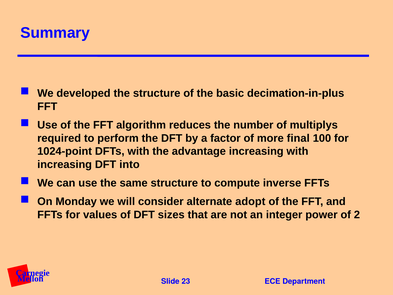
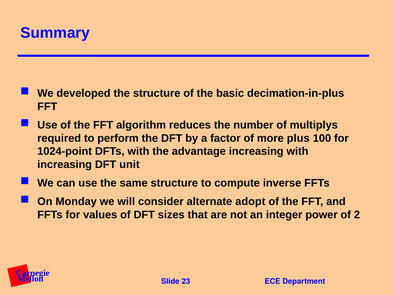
final: final -> plus (298, 138)
into: into -> unit (129, 164)
